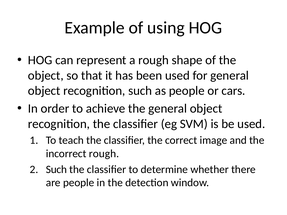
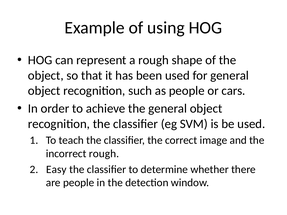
Such: Such -> Easy (56, 170)
